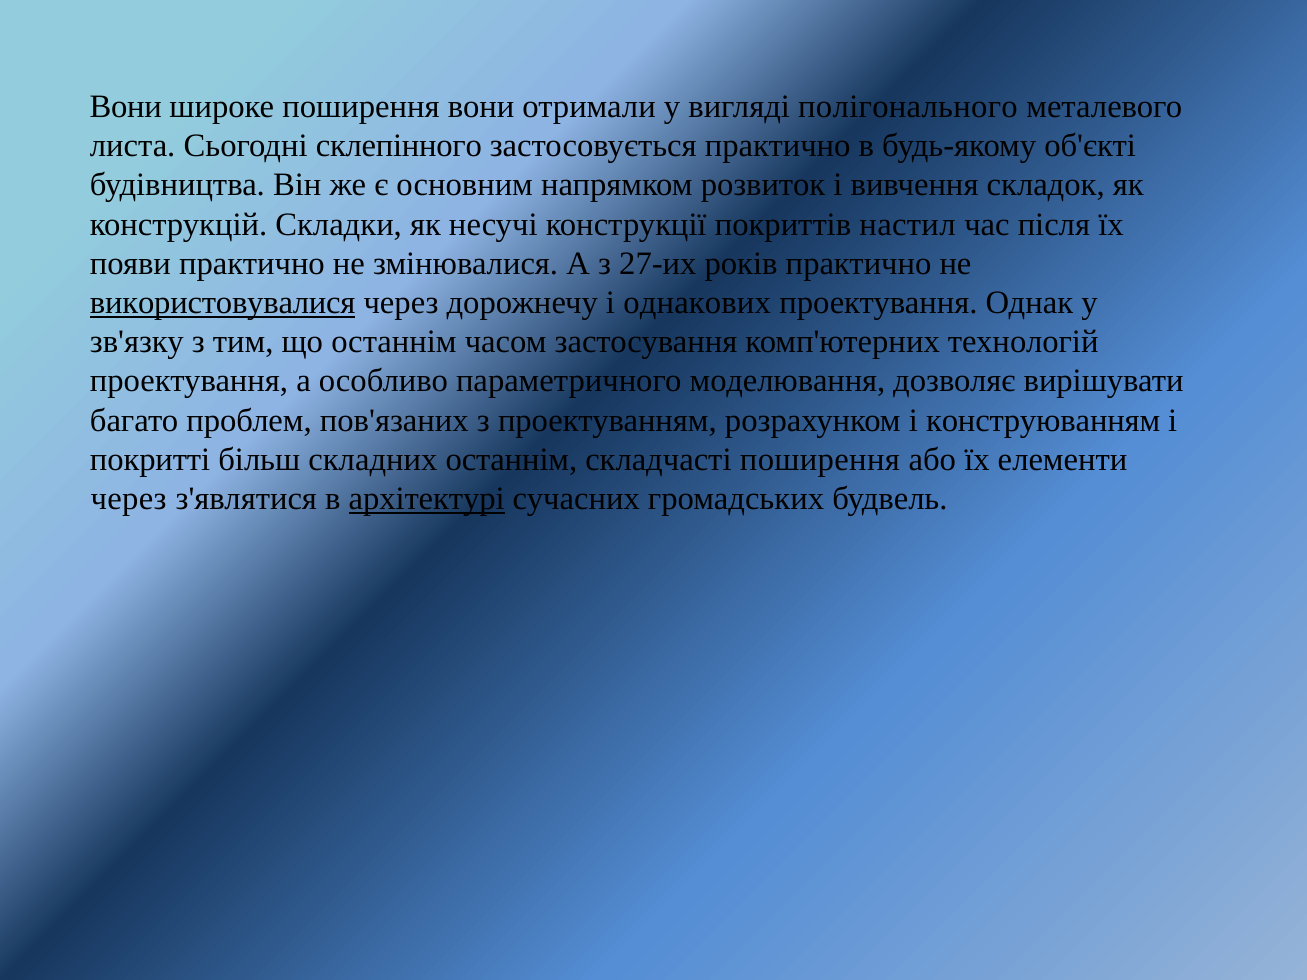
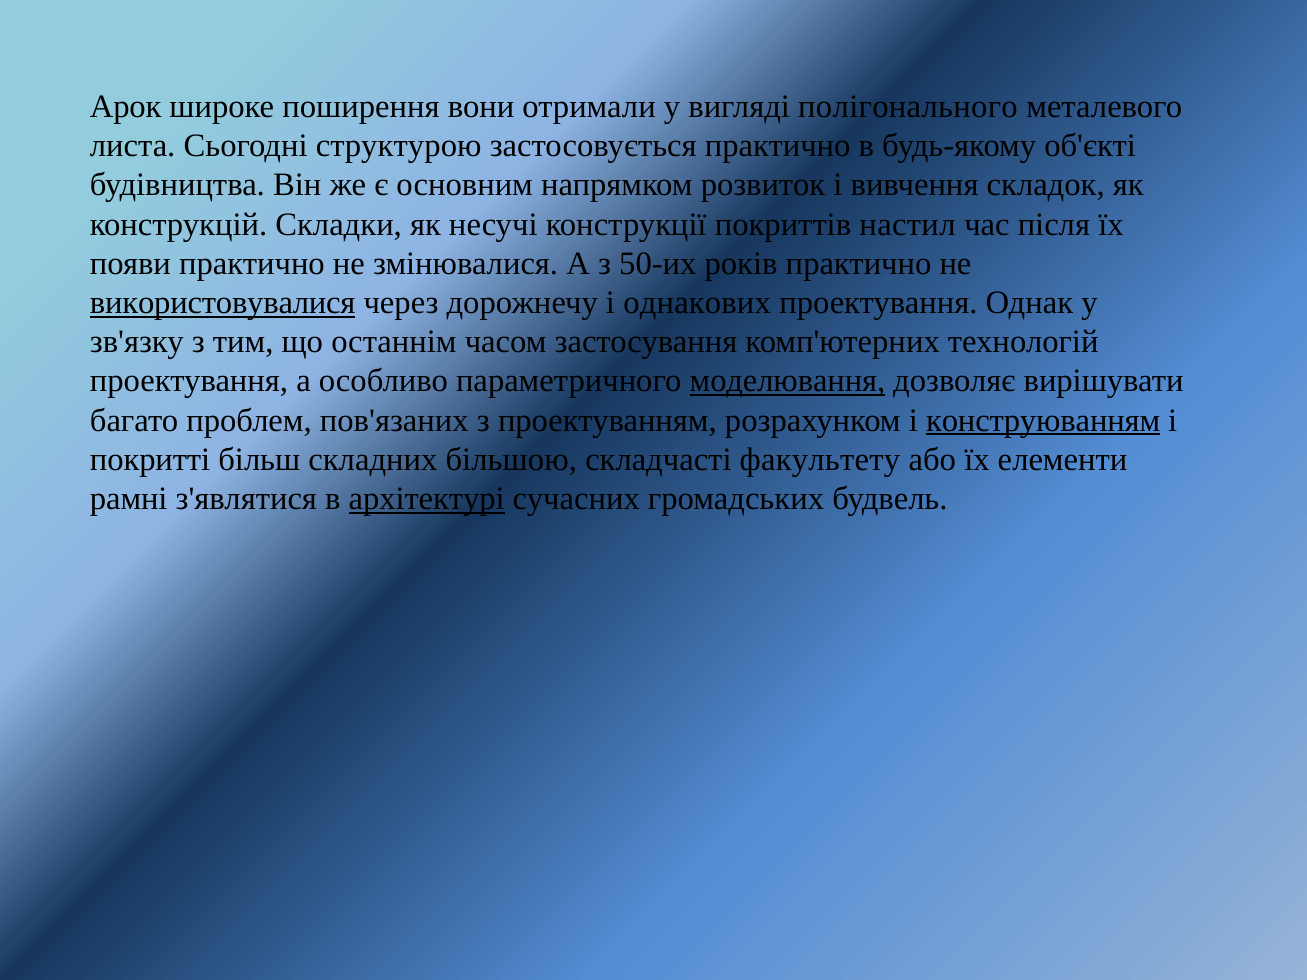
Вони: Вони -> Арок (126, 107)
склепінного: склепінного -> структурою (399, 146)
27-их: 27-их -> 50-их (658, 264)
моделювання underline: none -> present (787, 381)
конструюванням underline: none -> present (1043, 420)
складних останнім: останнім -> більшою (511, 460)
складчасті поширення: поширення -> факультету (820, 460)
через: через -> рамні (129, 499)
